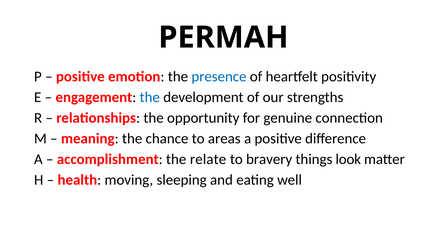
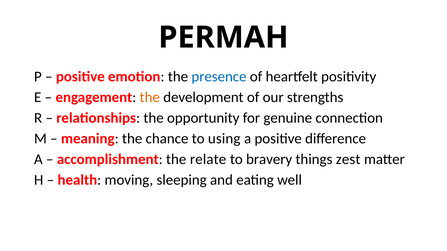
the colour: blue -> orange (150, 97)
areas: areas -> using (224, 139)
look: look -> zest (348, 160)
